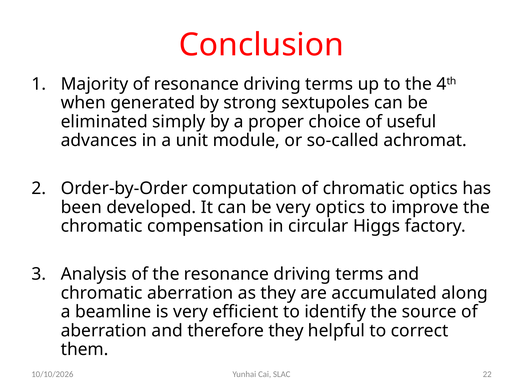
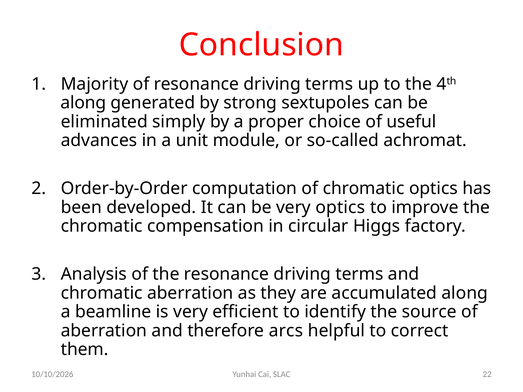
when: when -> along (83, 103)
therefore they: they -> arcs (286, 331)
